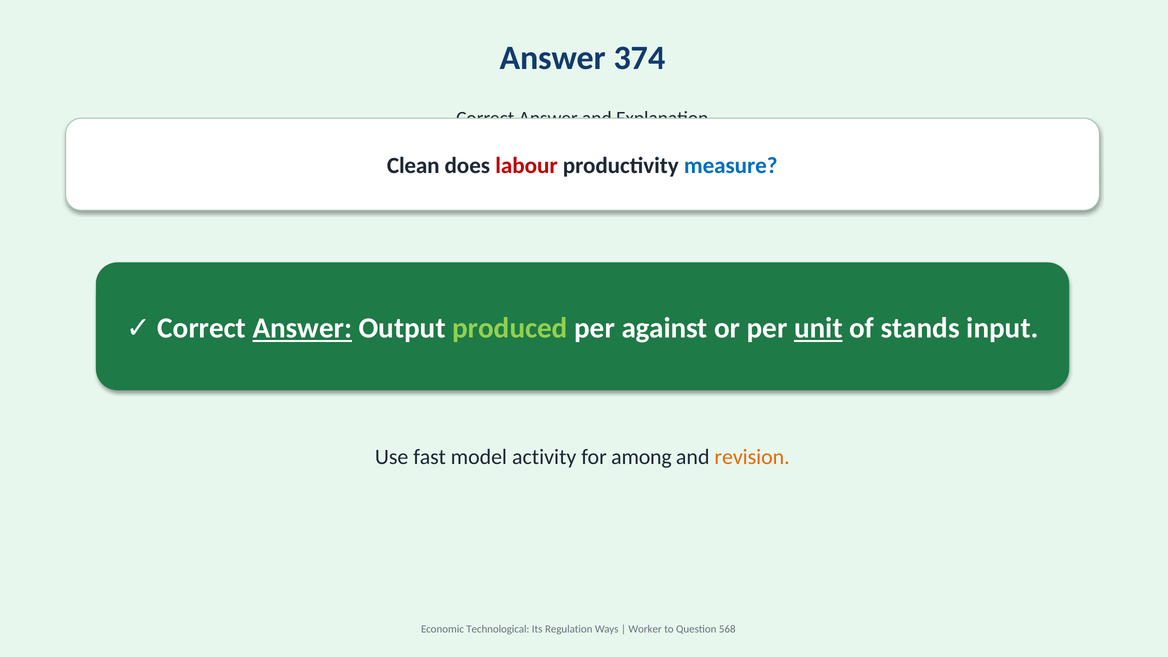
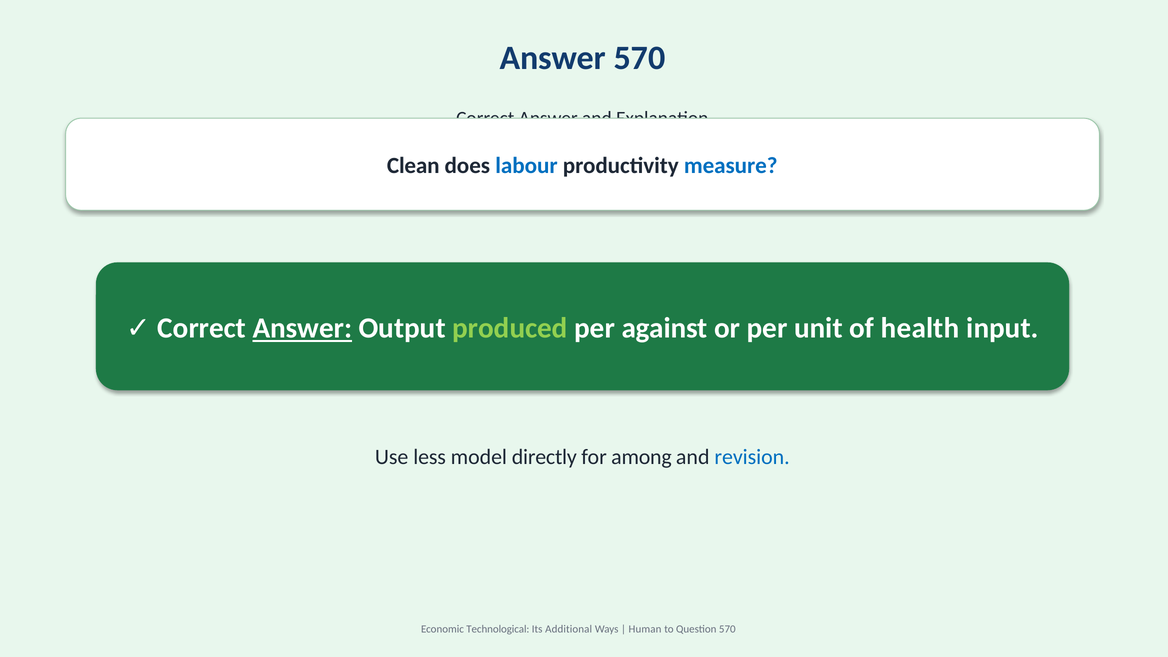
Answer 374: 374 -> 570 (640, 58)
labour colour: red -> blue (526, 166)
unit underline: present -> none (818, 328)
stands: stands -> health (920, 328)
fast: fast -> less (430, 457)
activity: activity -> directly (544, 457)
revision colour: orange -> blue (752, 457)
Regulation: Regulation -> Additional (569, 629)
Worker: Worker -> Human (645, 629)
Question 568: 568 -> 570 (727, 629)
